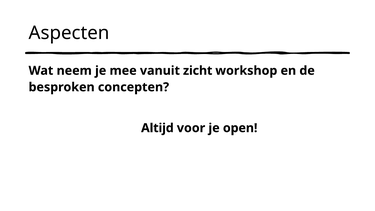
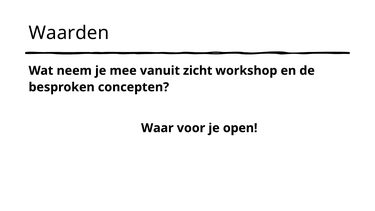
Aspecten: Aspecten -> Waarden (69, 33)
Altijd: Altijd -> Waar (157, 128)
